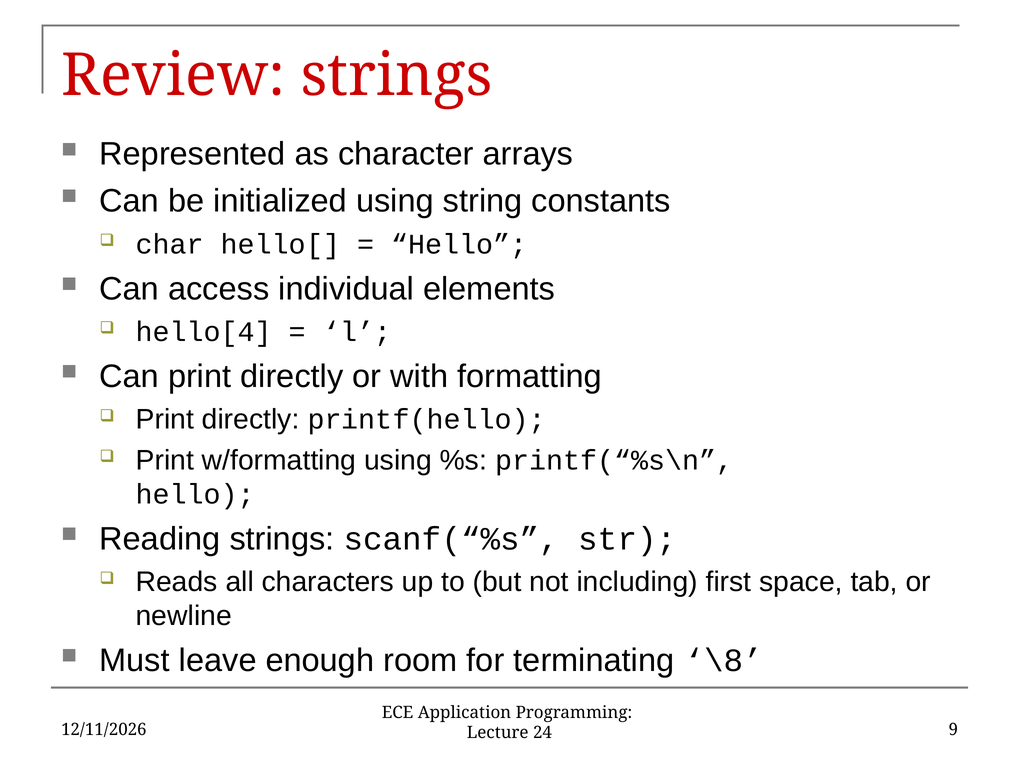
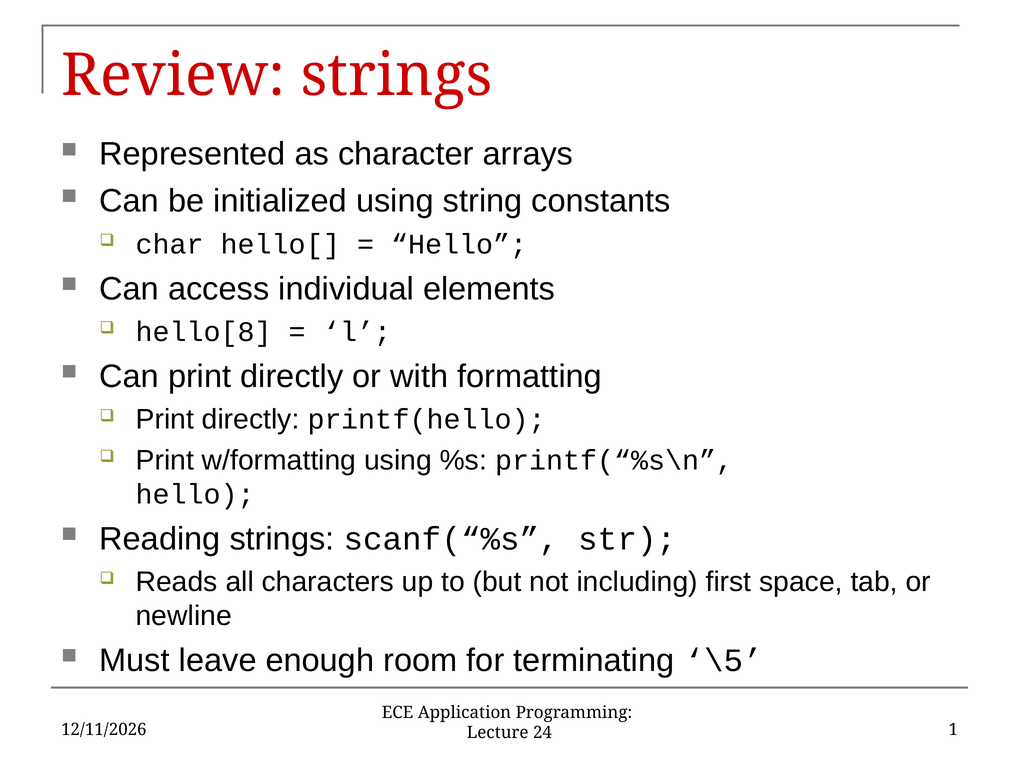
hello[4: hello[4 -> hello[8 (204, 332)
\8: \8 -> \5 (724, 661)
9: 9 -> 1 (953, 730)
